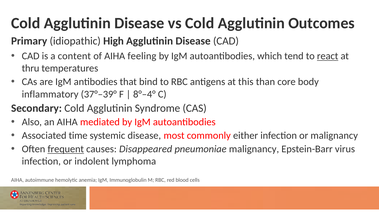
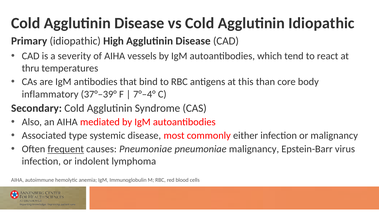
Agglutinin Outcomes: Outcomes -> Idiopathic (321, 23)
content: content -> severity (74, 56)
feeling: feeling -> vessels (142, 56)
react underline: present -> none (328, 56)
8°–4°: 8°–4° -> 7°–4° (144, 94)
time: time -> type (78, 136)
causes Disappeared: Disappeared -> Pneumoniae (146, 149)
